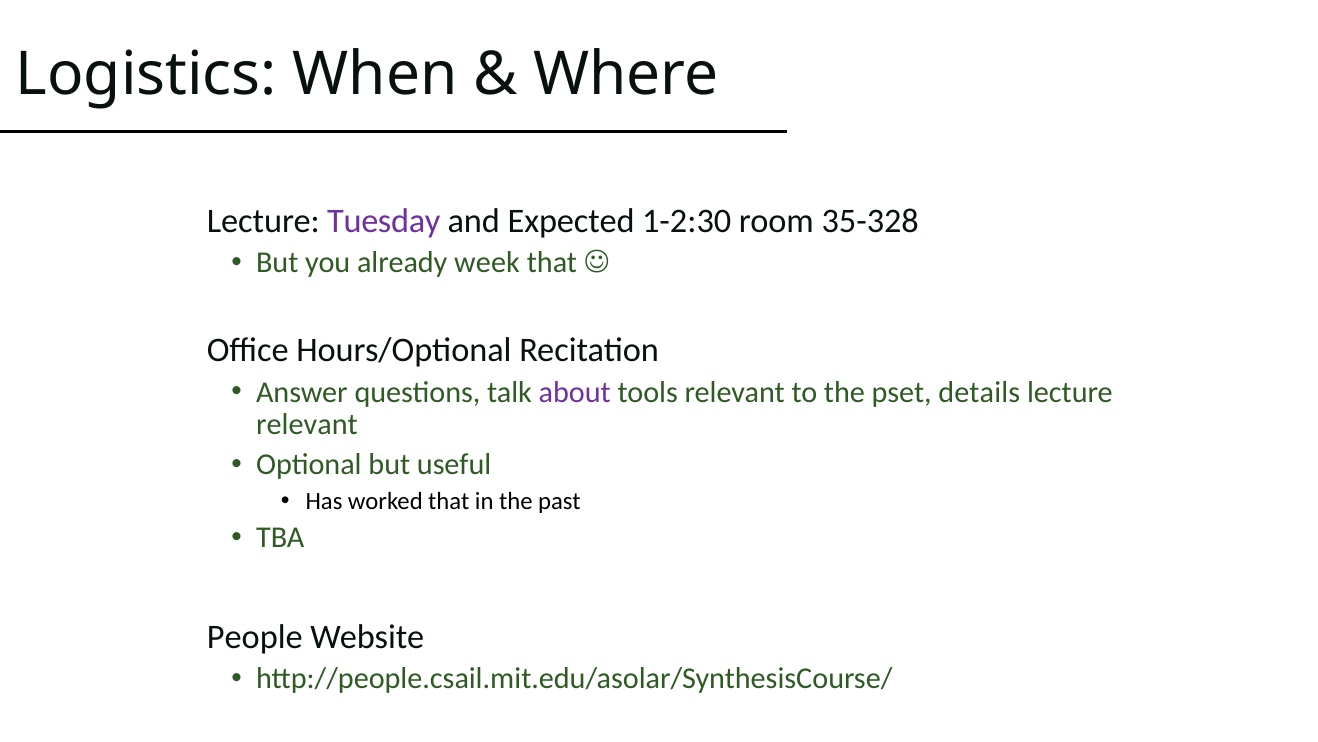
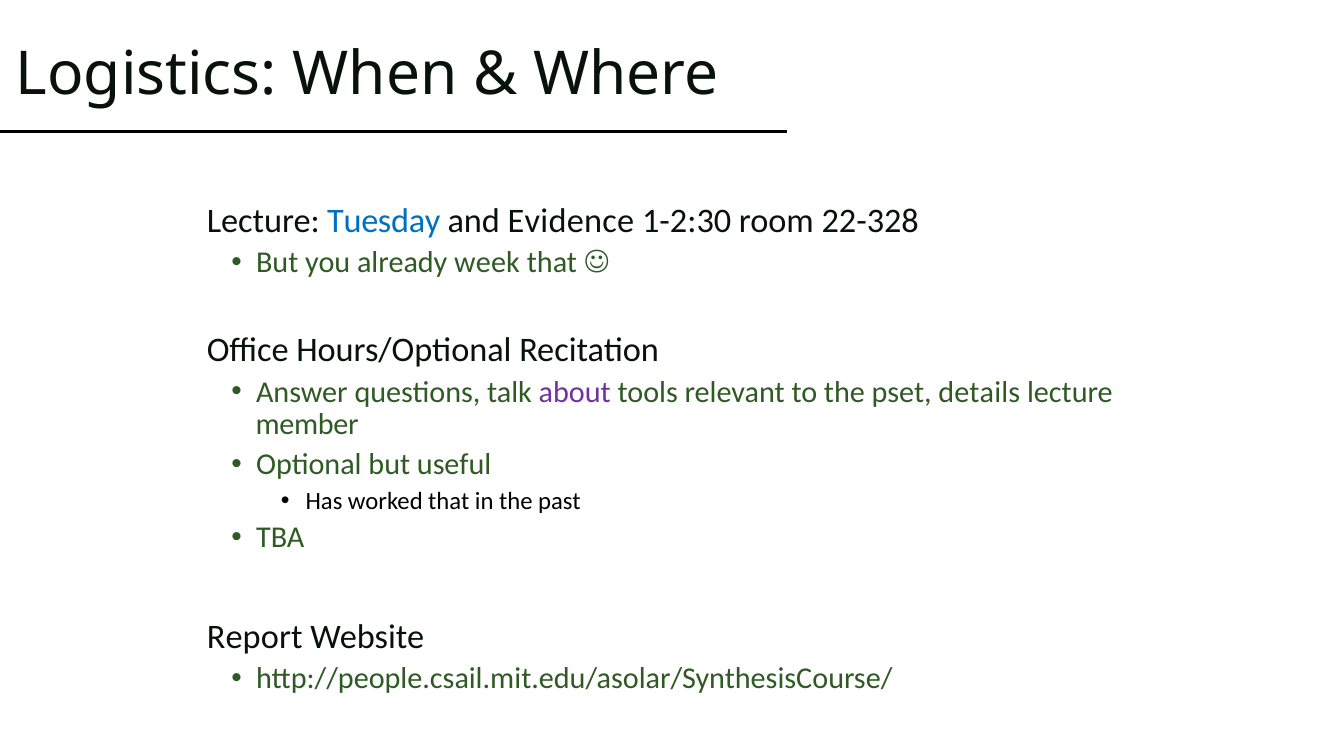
Tuesday colour: purple -> blue (384, 221)
Expected: Expected -> Evidence (571, 221)
35-328: 35-328 -> 22-328 (870, 221)
relevant: relevant -> member (307, 425)
People: People -> Report (255, 636)
